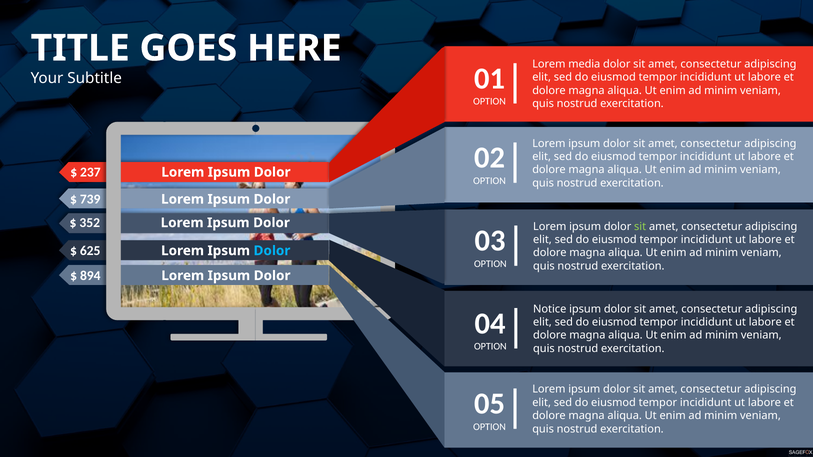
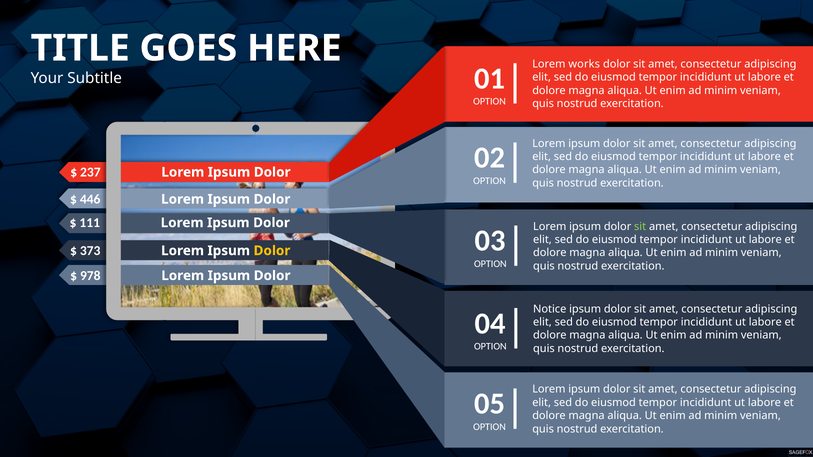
media: media -> works (584, 64)
739: 739 -> 446 (90, 199)
352: 352 -> 111 (90, 223)
625: 625 -> 373 (90, 251)
Dolor colour: light blue -> yellow (272, 251)
894: 894 -> 978 (90, 276)
